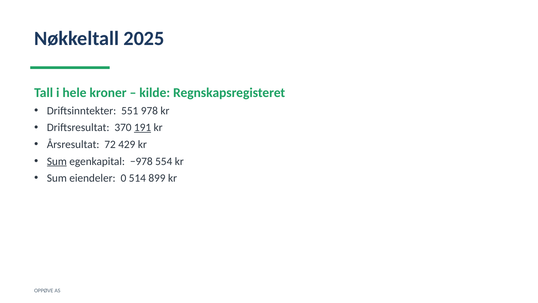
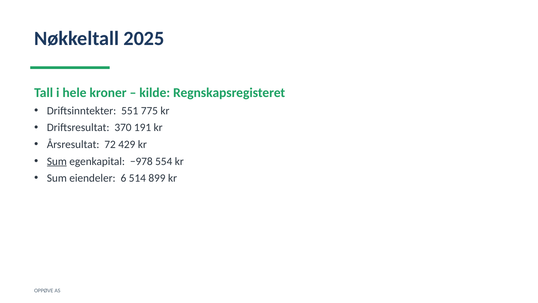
978: 978 -> 775 (149, 111)
191 underline: present -> none (143, 127)
0: 0 -> 6 (123, 178)
